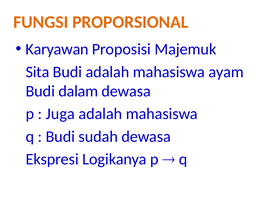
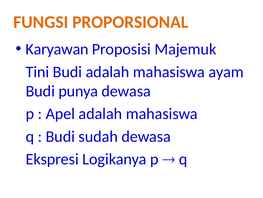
Sita: Sita -> Tini (37, 72)
dalam: dalam -> punya (78, 91)
Juga: Juga -> Apel (60, 113)
